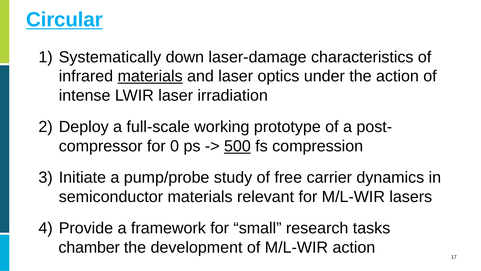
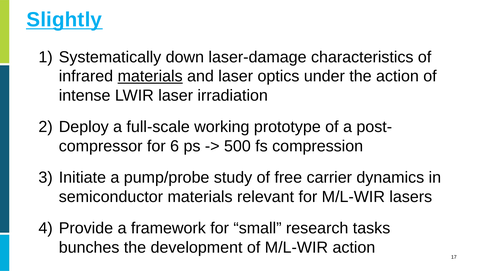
Circular: Circular -> Slightly (64, 20)
0: 0 -> 6 (175, 146)
500 underline: present -> none (237, 146)
chamber: chamber -> bunches (89, 247)
